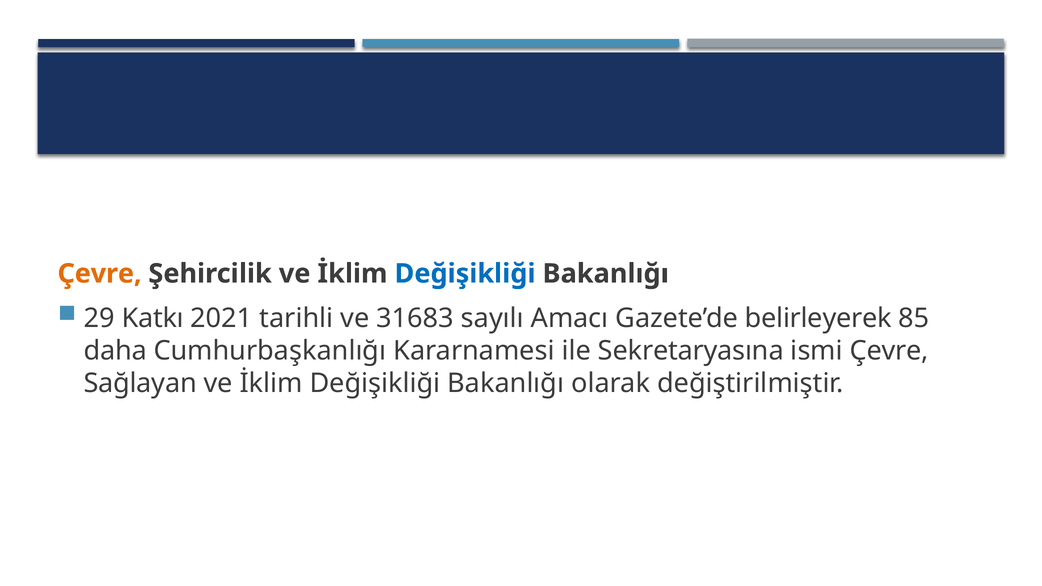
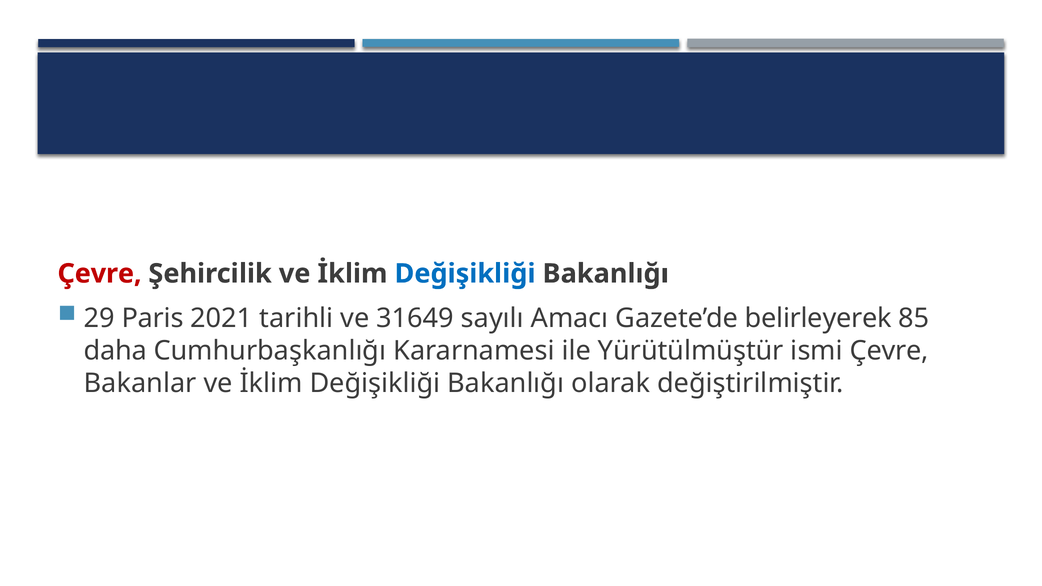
Çevre colour: orange -> red (100, 274)
Katkı: Katkı -> Paris (153, 318)
31683: 31683 -> 31649 (415, 318)
Sekretaryasına: Sekretaryasına -> Yürütülmüştür (691, 351)
Sağlayan: Sağlayan -> Bakanlar (140, 383)
